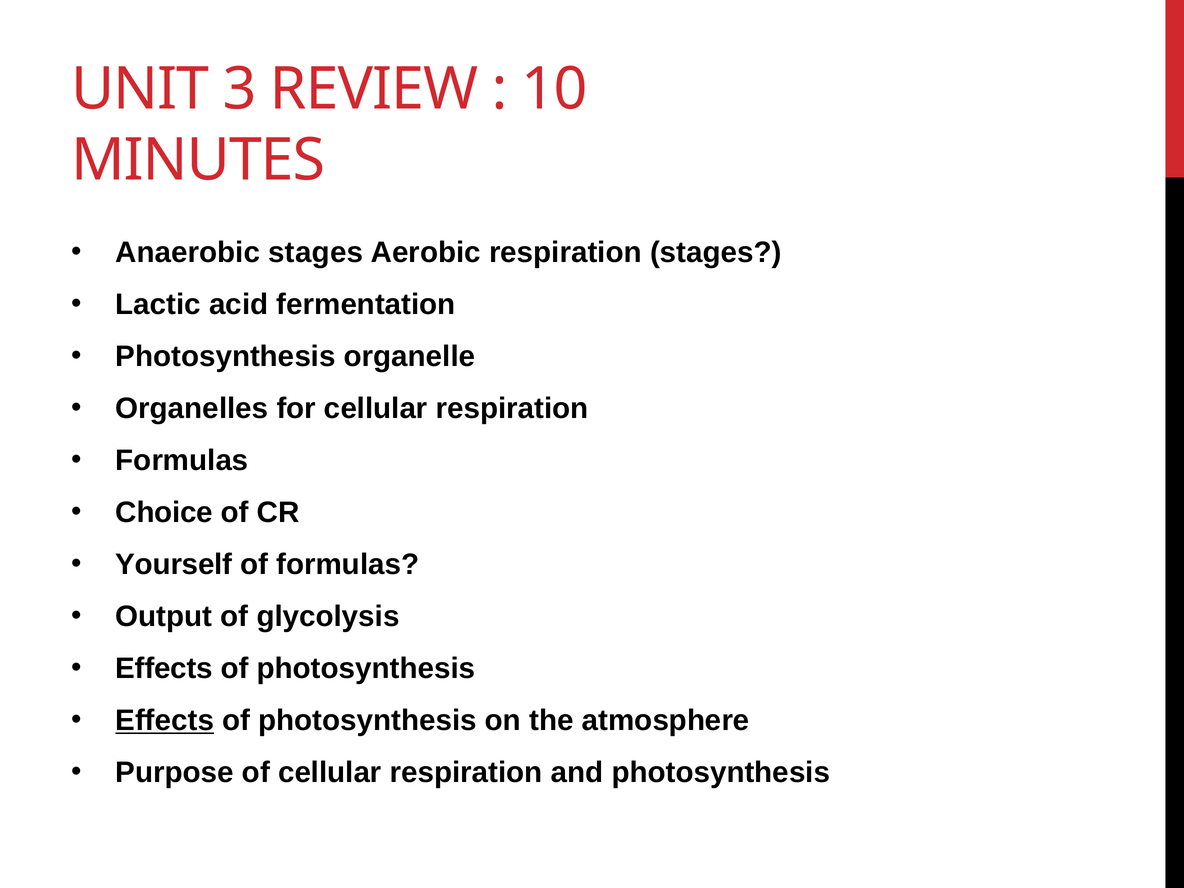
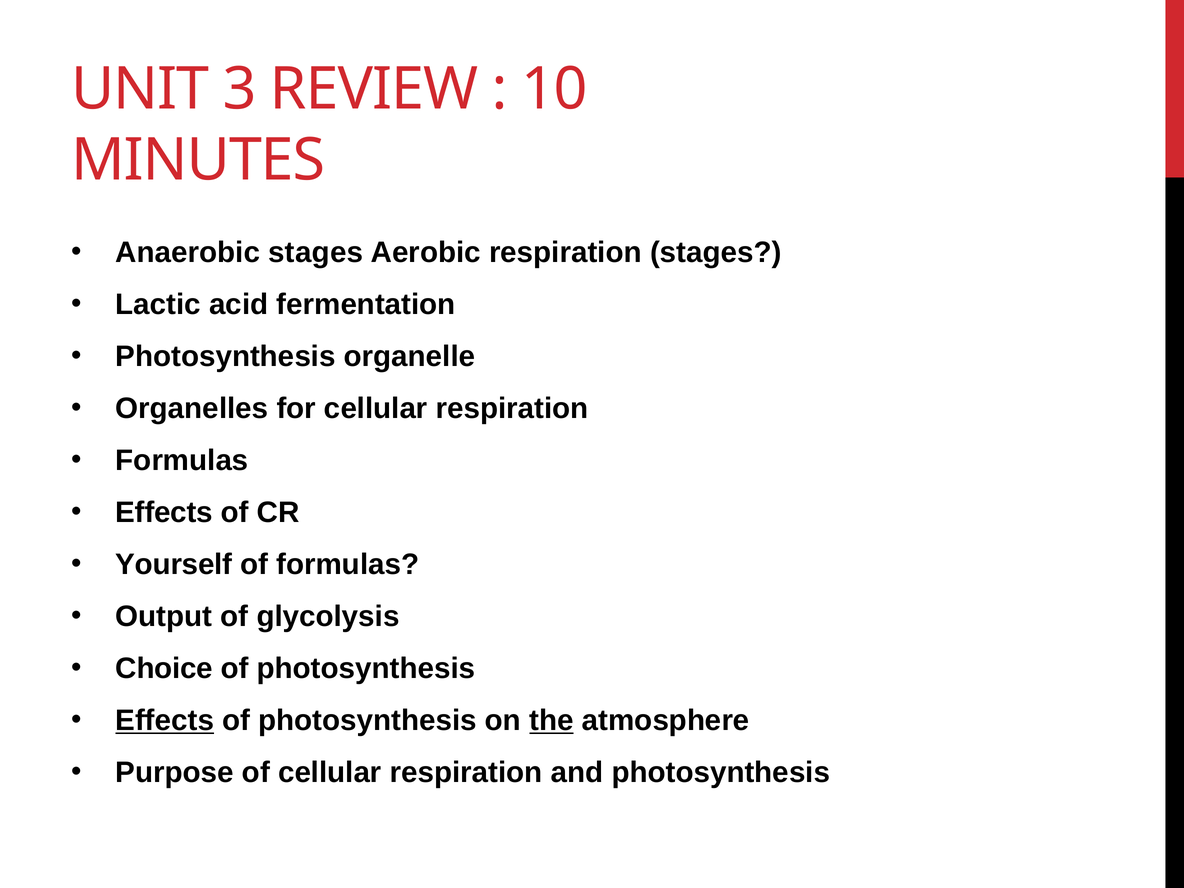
Choice: Choice -> Effects (164, 513)
Effects: Effects -> Choice (164, 668)
the underline: none -> present (551, 720)
